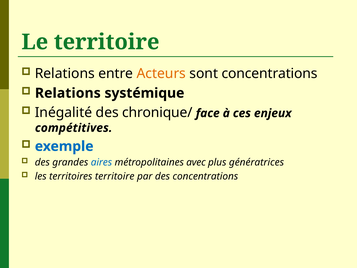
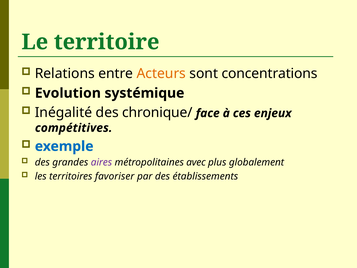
Relations: Relations -> Evolution (68, 93)
aires colour: blue -> purple (101, 162)
génératrices: génératrices -> globalement (257, 162)
territoires territoire: territoire -> favoriser (115, 176)
des concentrations: concentrations -> établissements (205, 176)
